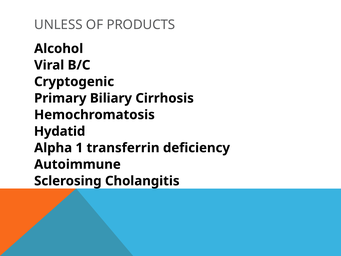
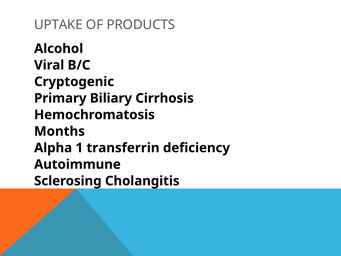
UNLESS: UNLESS -> UPTAKE (58, 25)
Hydatid: Hydatid -> Months (60, 131)
